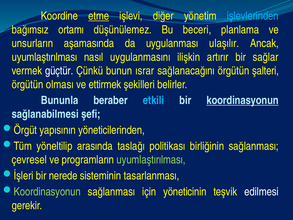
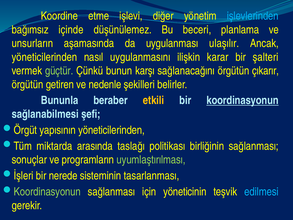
etme underline: present -> none (99, 16)
ortamı: ortamı -> içinde (71, 30)
uyumlaştırılması: uyumlaştırılması -> yöneticilerinden (44, 57)
artırır: artırır -> karar (218, 57)
sağlar: sağlar -> şalteri (266, 57)
güçtür colour: white -> light green (59, 71)
ısrar: ısrar -> karşı (145, 71)
şalteri: şalteri -> çıkarır (266, 71)
olması: olması -> getiren (60, 84)
ettirmek: ettirmek -> nedenle (105, 84)
etkili colour: light blue -> yellow (154, 100)
yöneltilip: yöneltilip -> miktarda (54, 146)
çevresel: çevresel -> sonuçlar (29, 160)
edilmesi colour: white -> light blue (261, 192)
